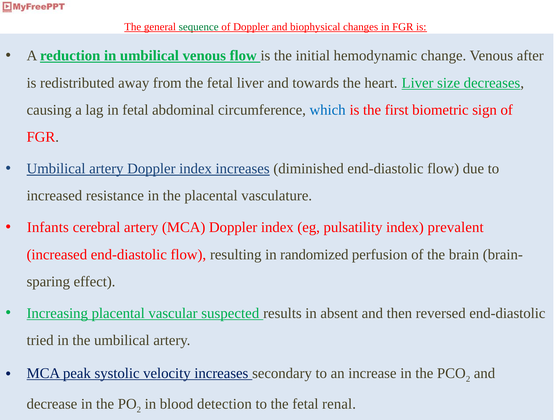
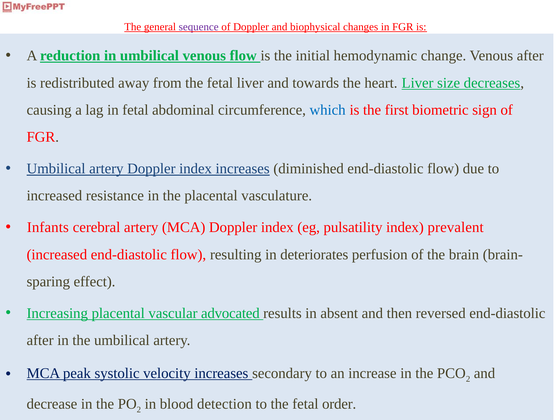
sequence colour: green -> purple (199, 27)
randomized: randomized -> deteriorates (314, 254)
suspected: suspected -> advocated (230, 313)
tried: tried -> after (40, 340)
renal: renal -> order (339, 404)
